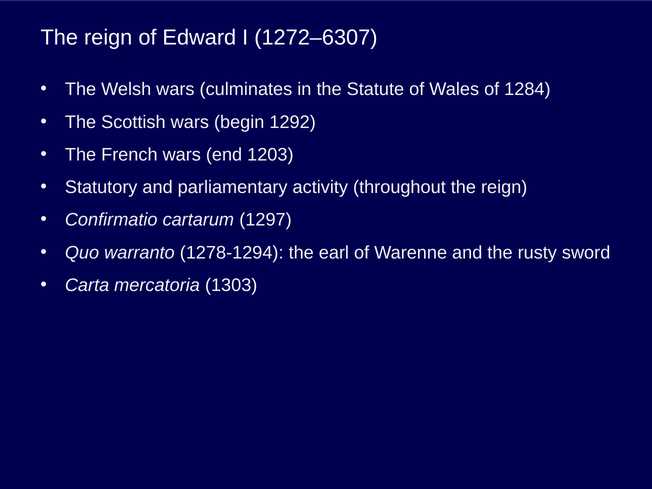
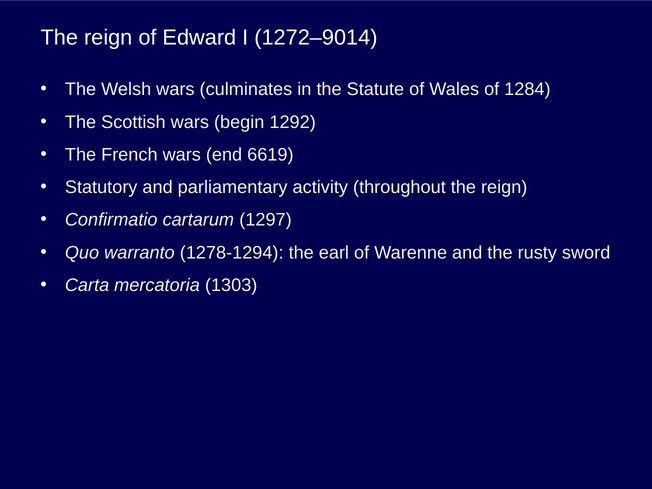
1272–6307: 1272–6307 -> 1272–9014 (316, 37)
1203: 1203 -> 6619 (270, 155)
